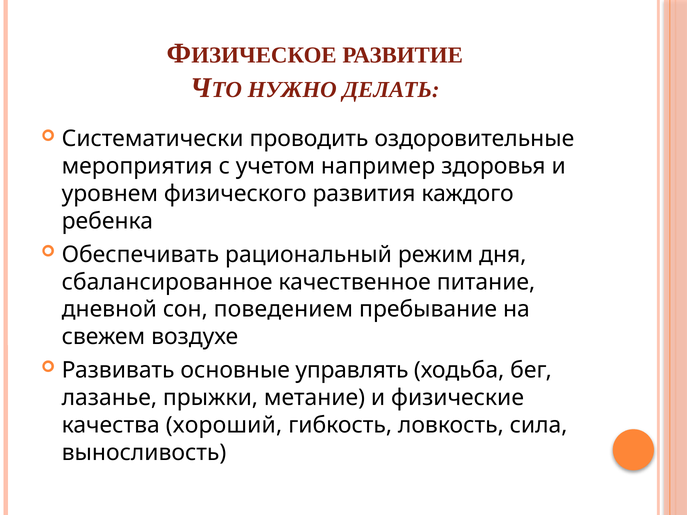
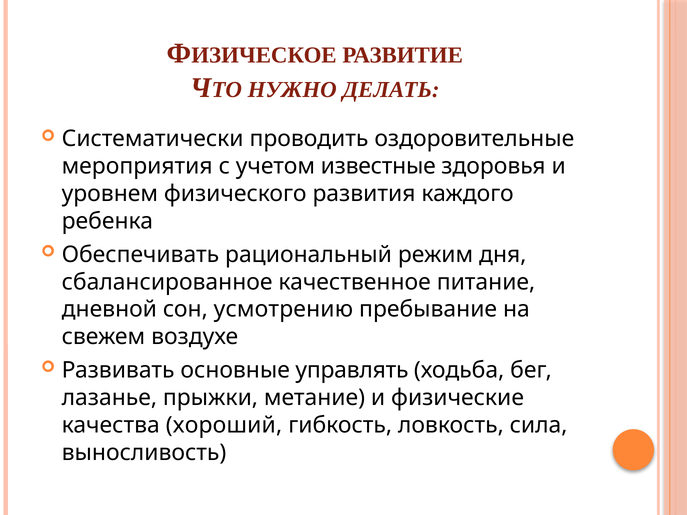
например: например -> известные (378, 166)
поведением: поведением -> усмотрению (283, 310)
